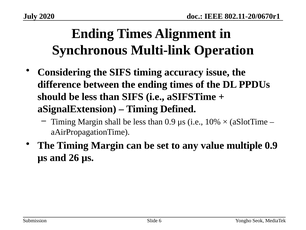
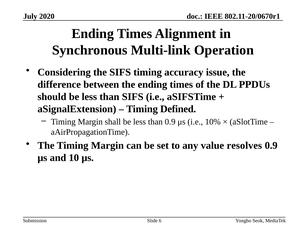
multiple: multiple -> resolves (244, 145)
26: 26 -> 10 (74, 157)
